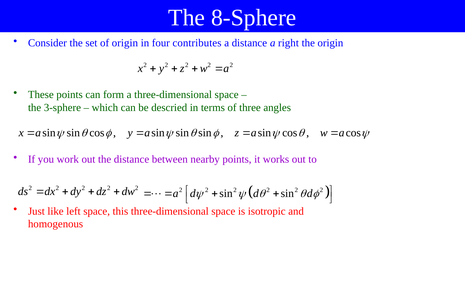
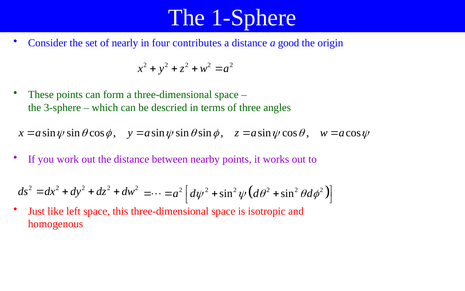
8-Sphere: 8-Sphere -> 1-Sphere (254, 18)
of origin: origin -> nearly (125, 43)
right: right -> good (289, 43)
